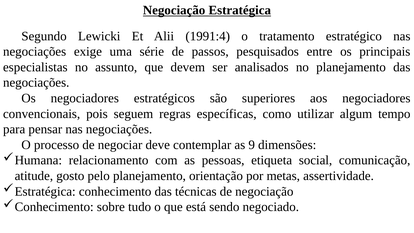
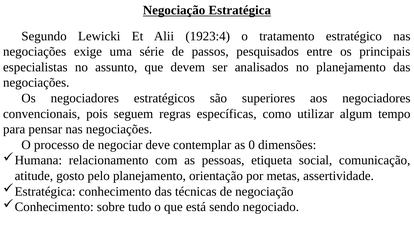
1991:4: 1991:4 -> 1923:4 (208, 36)
9: 9 -> 0 (252, 145)
